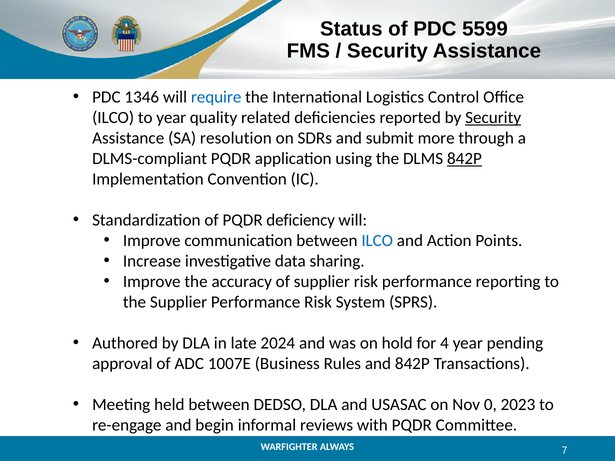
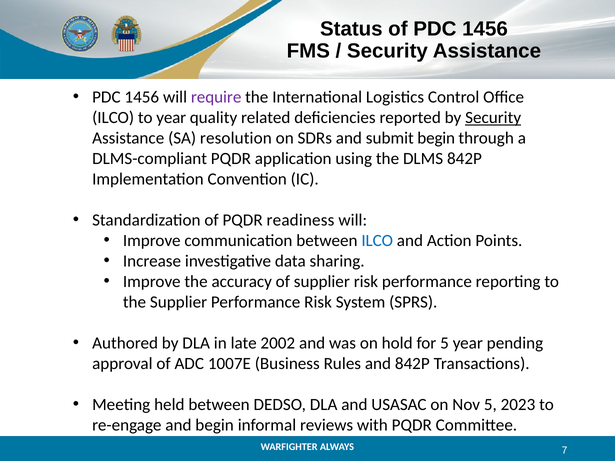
of PDC 5599: 5599 -> 1456 (485, 29)
1346: 1346 -> 1456 (142, 97)
require colour: blue -> purple (216, 97)
submit more: more -> begin (436, 138)
842P underline: present -> none (464, 159)
deficiency: deficiency -> readiness (300, 220)
2024: 2024 -> 2002 (278, 343)
for 4: 4 -> 5 (444, 343)
Nov 0: 0 -> 5 (490, 405)
